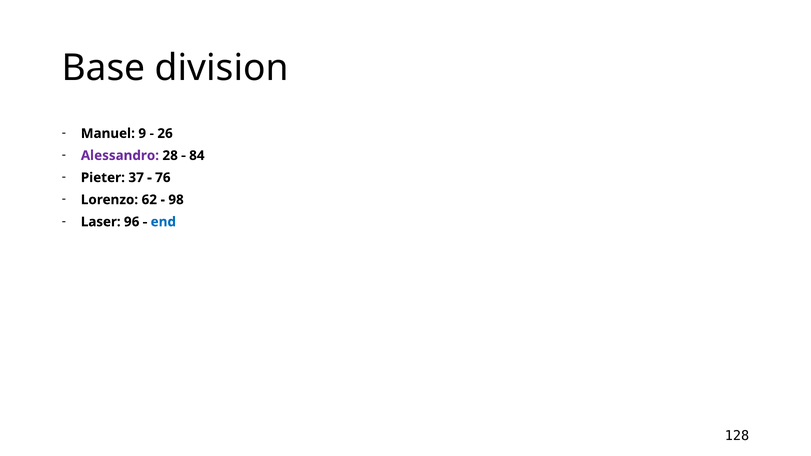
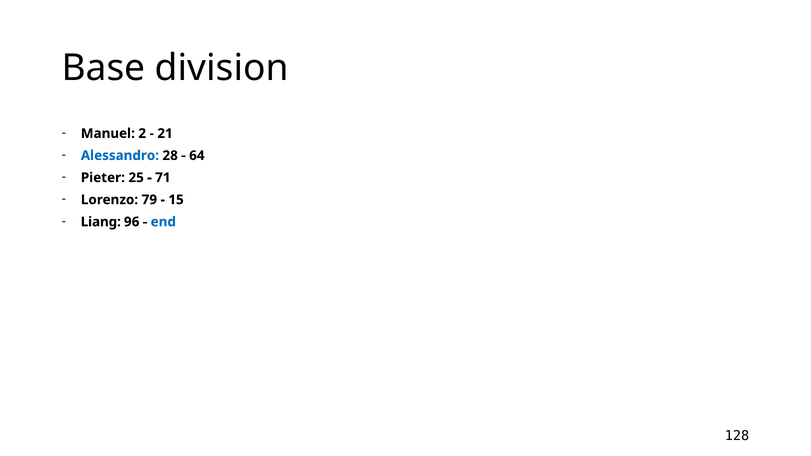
9: 9 -> 2 (142, 133)
26: 26 -> 21 (165, 133)
Alessandro colour: purple -> blue (120, 156)
84: 84 -> 64 (197, 156)
37: 37 -> 25 (136, 178)
76: 76 -> 71 (163, 178)
62: 62 -> 79 (149, 200)
98: 98 -> 15 (176, 200)
Laser: Laser -> Liang (101, 222)
